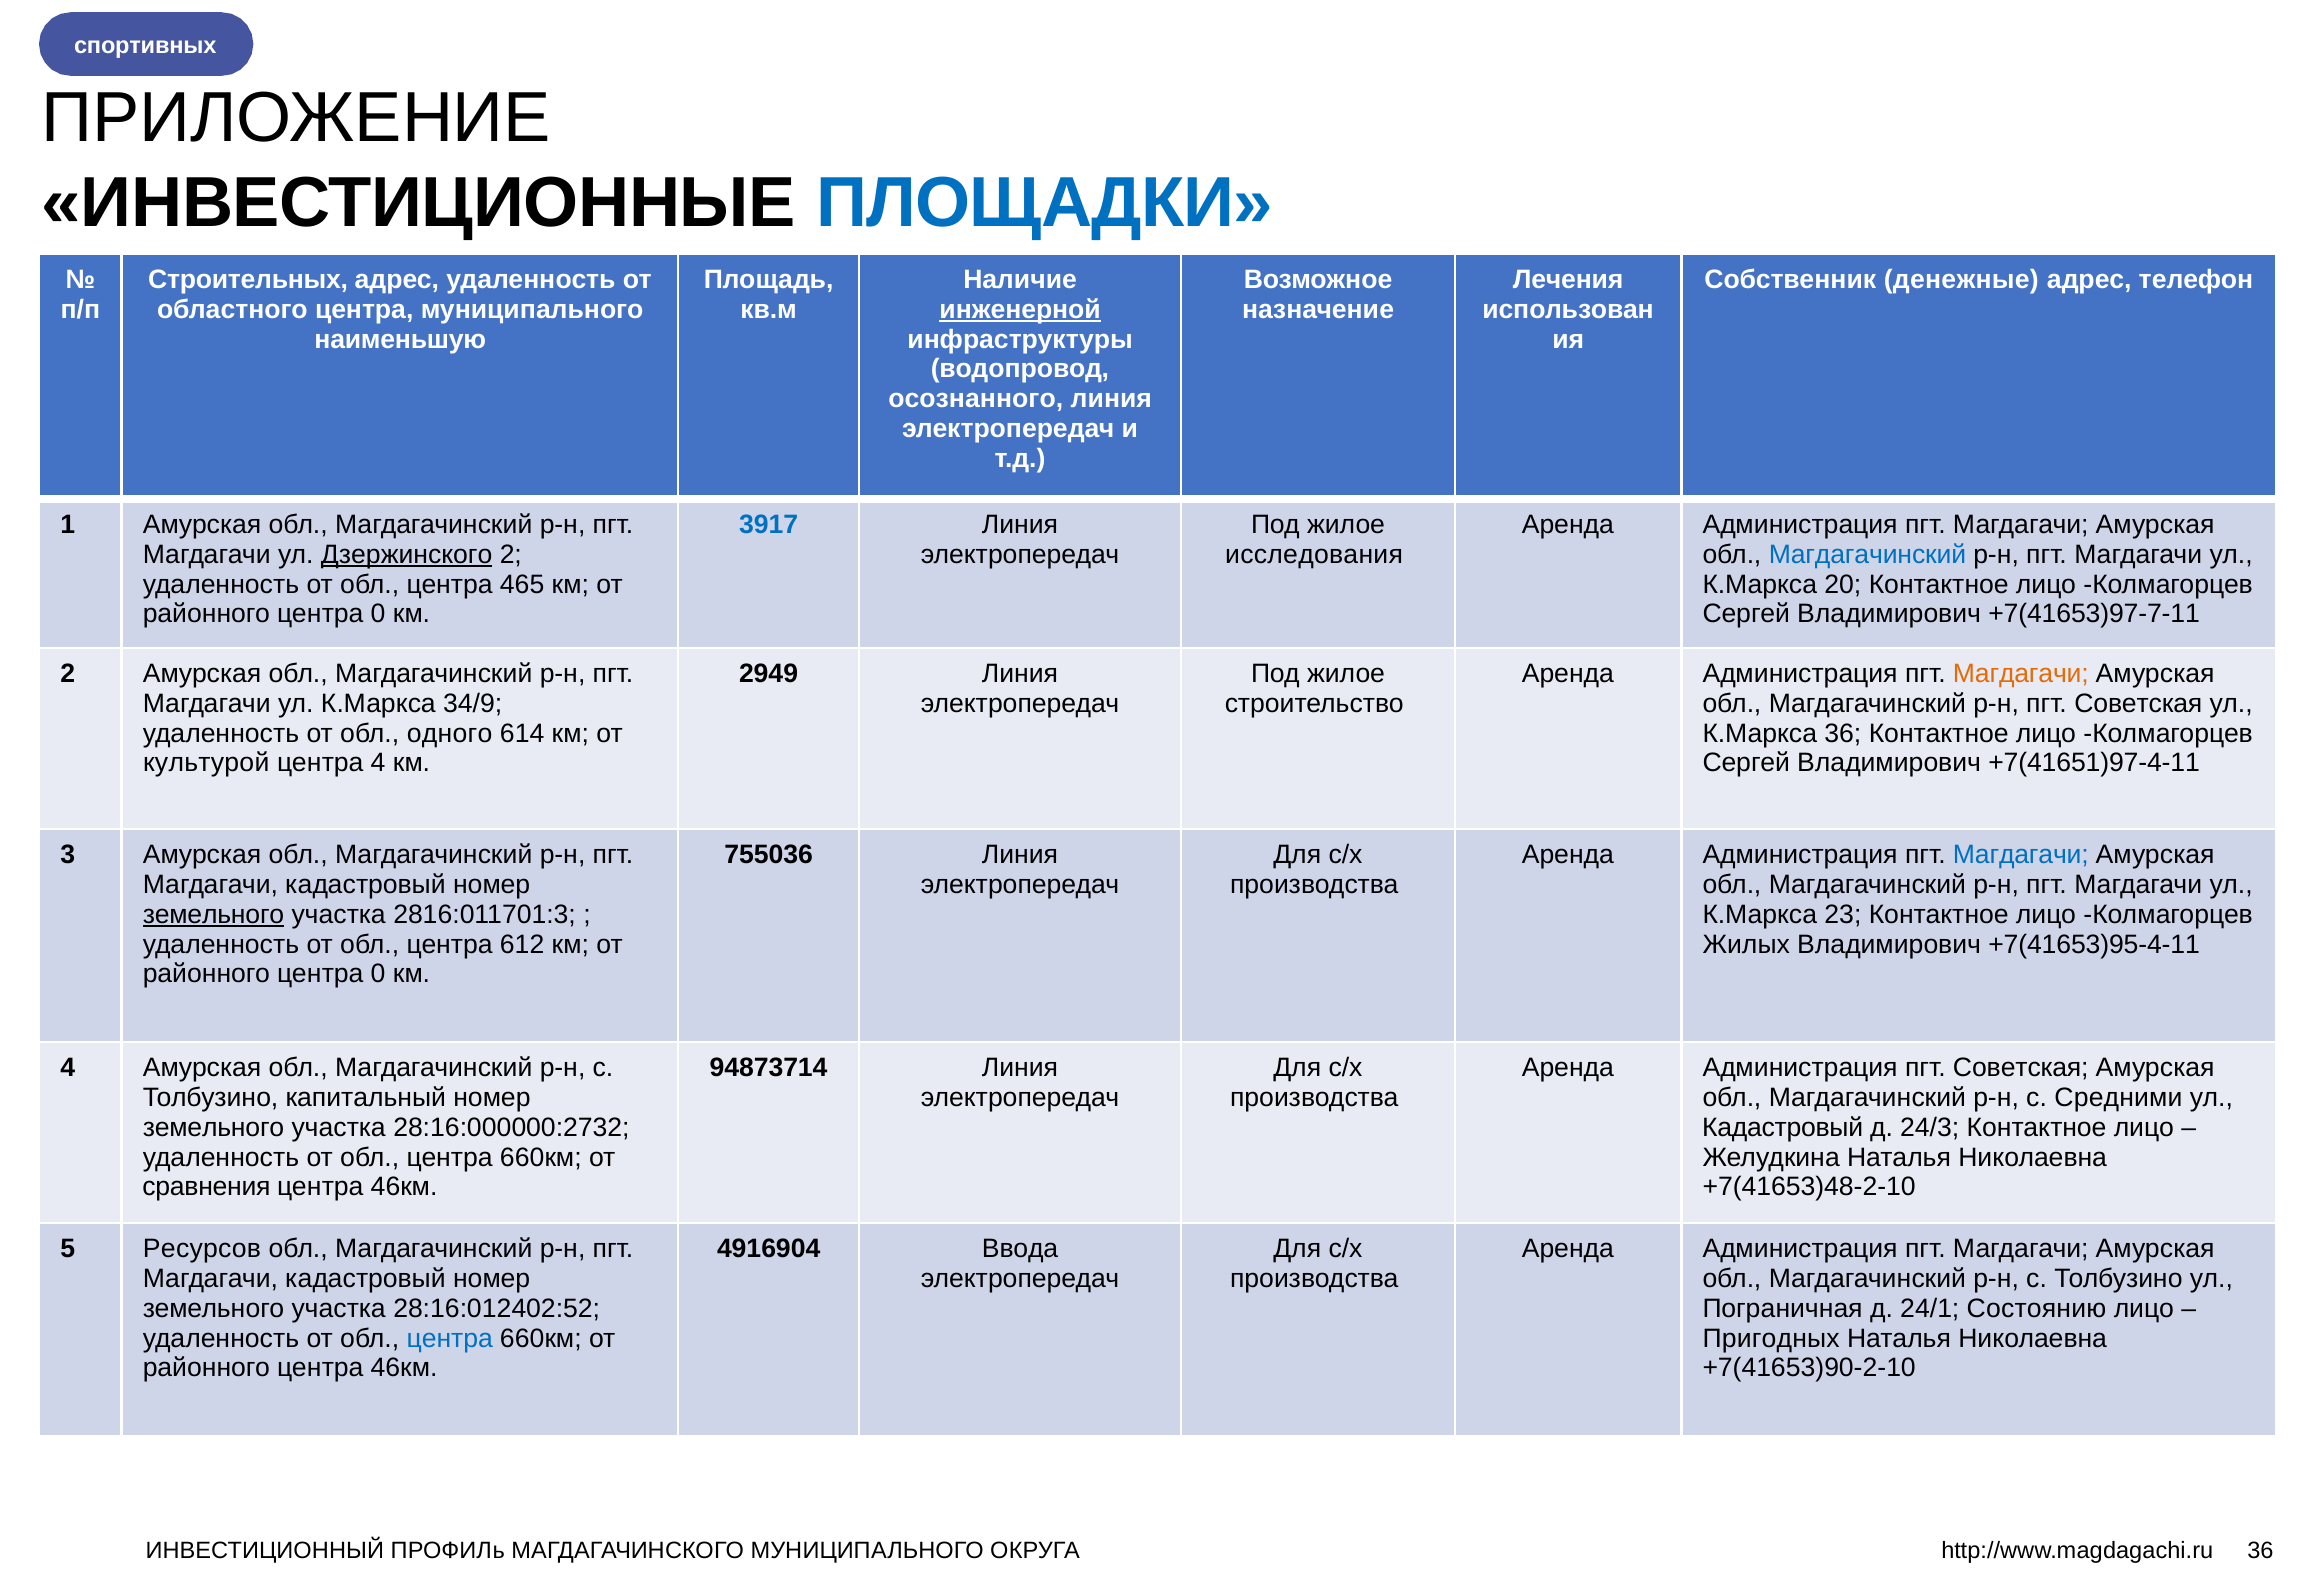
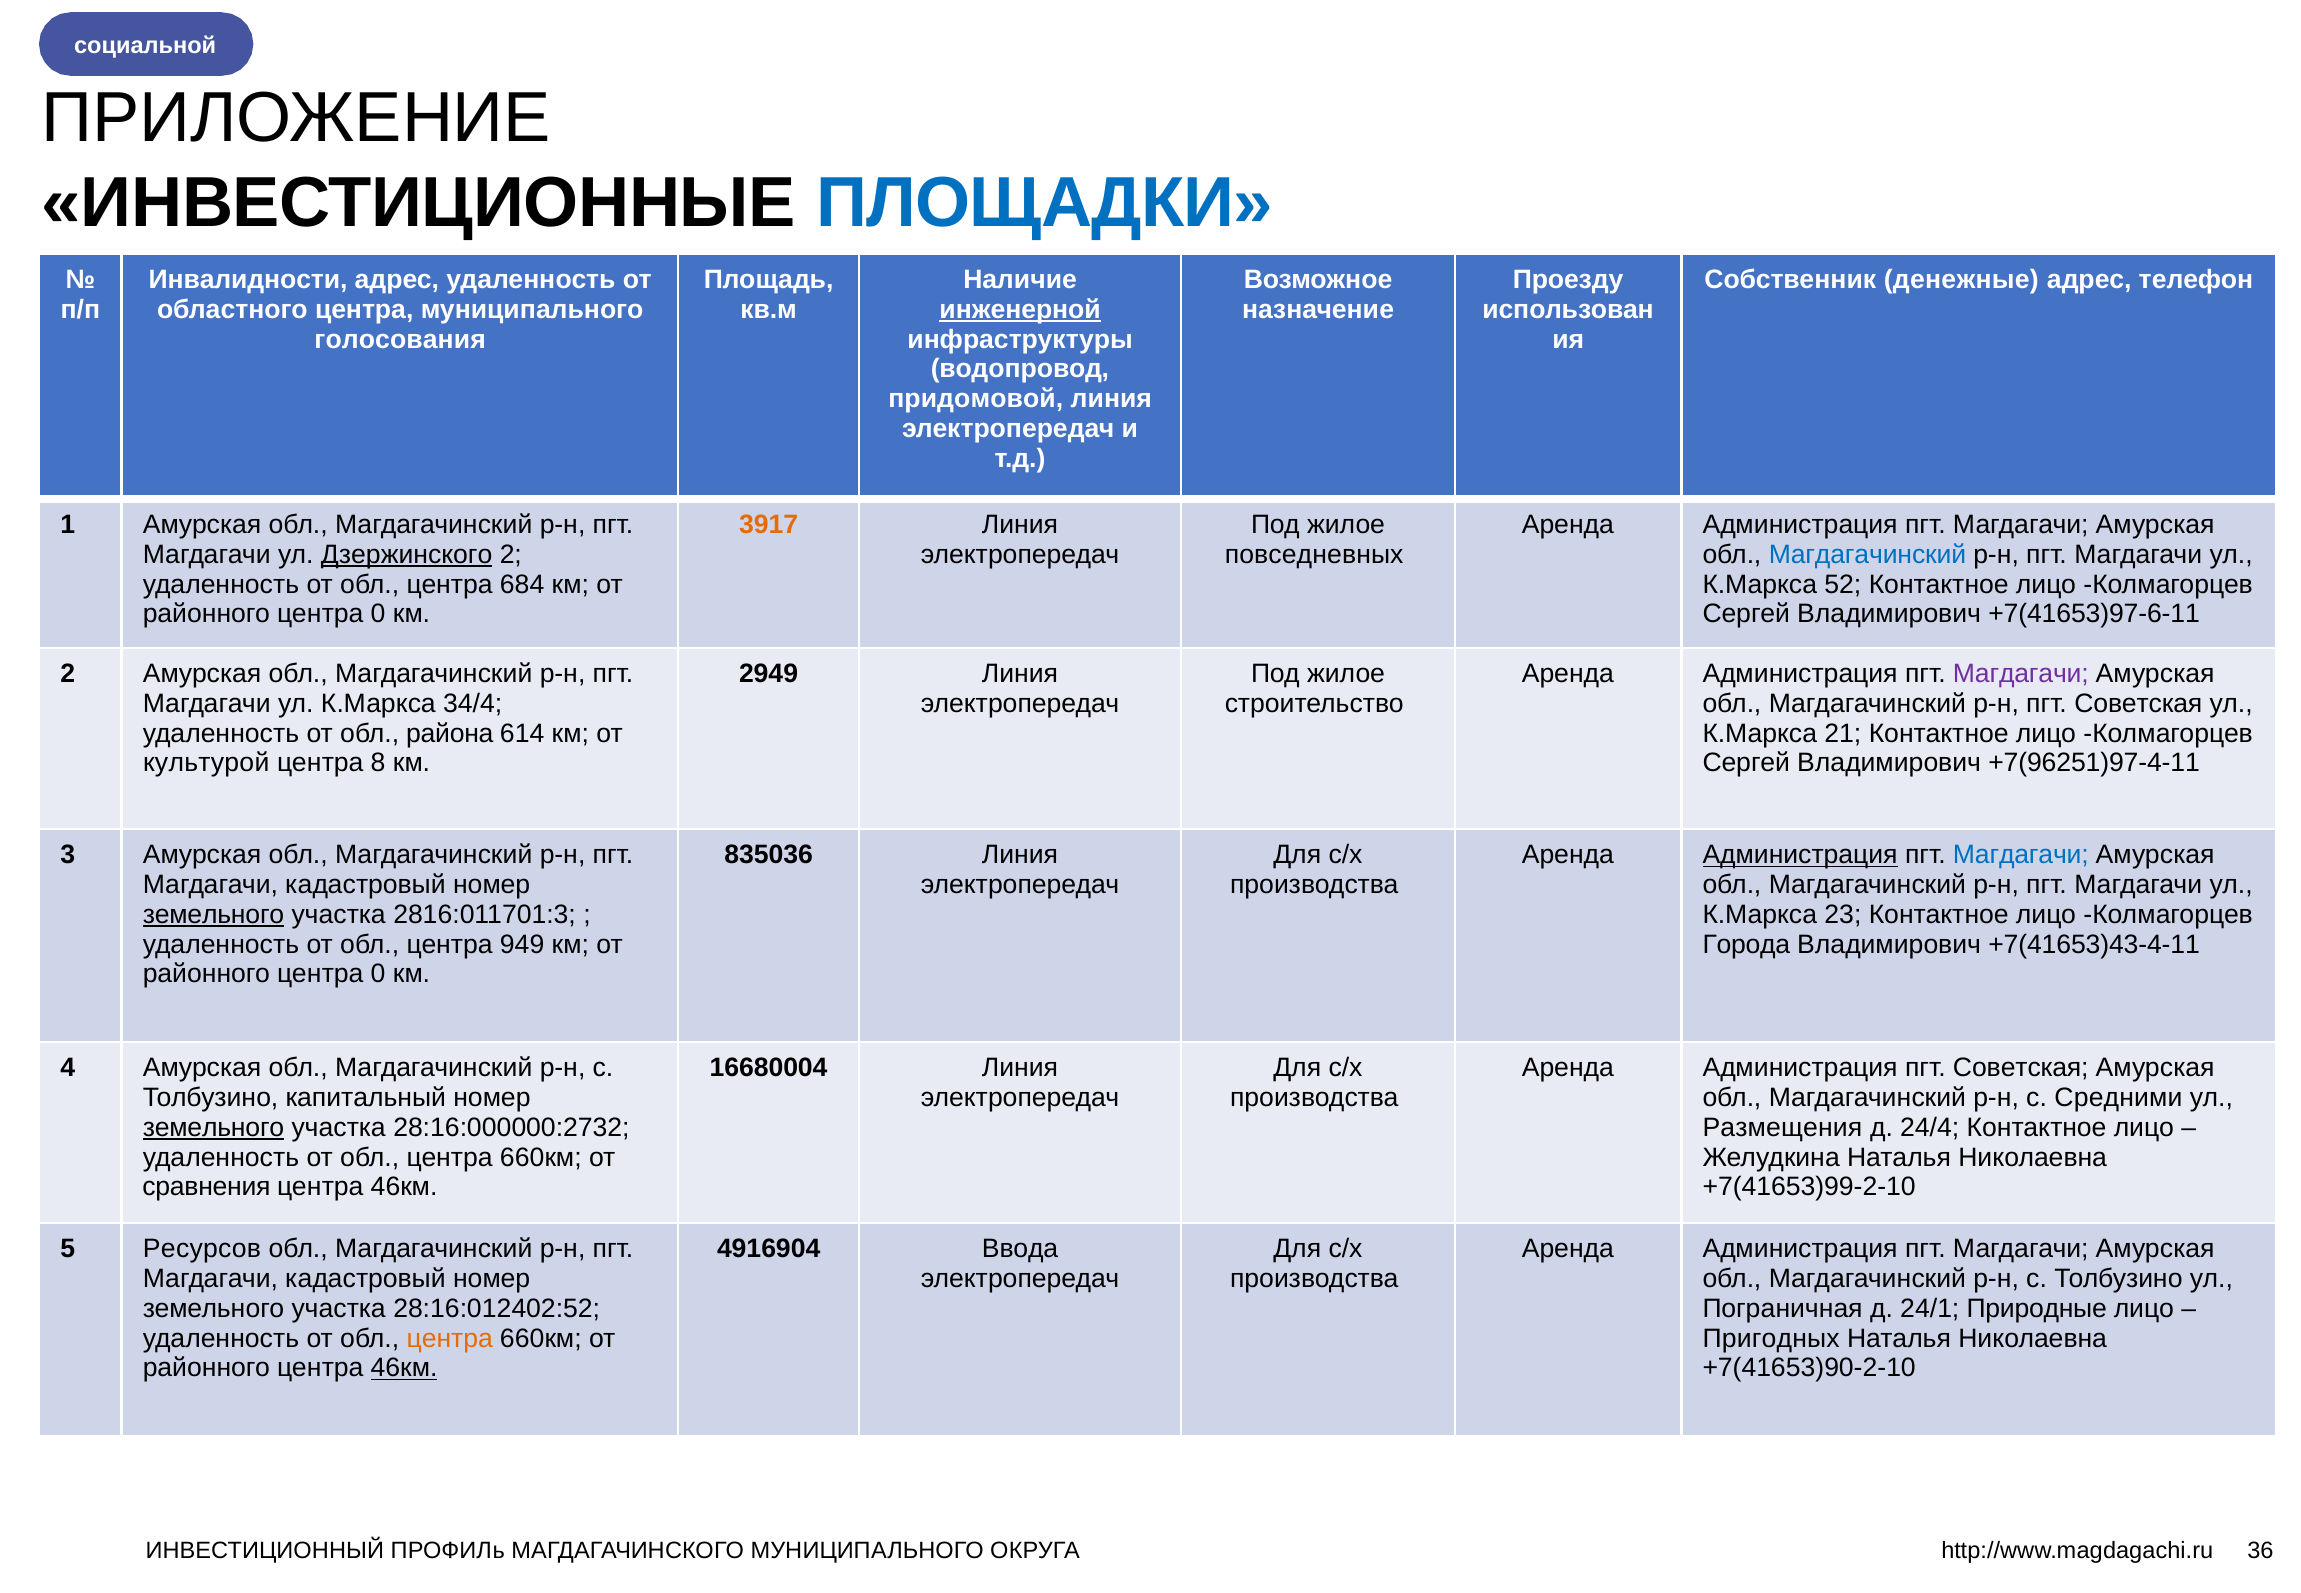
спортивных: спортивных -> социальной (145, 46)
Строительных: Строительных -> Инвалидности (248, 280)
Лечения: Лечения -> Проезду (1568, 280)
наименьшую: наименьшую -> голосования (400, 339)
осознанного: осознанного -> придомовой (976, 399)
3917 colour: blue -> orange (769, 525)
исследования: исследования -> повседневных (1314, 555)
465: 465 -> 684 (522, 584)
20: 20 -> 52 (1843, 584)
+7(41653)97-7-11: +7(41653)97-7-11 -> +7(41653)97-6-11 (2094, 614)
Магдагачи colour: orange -> purple (2021, 674)
34/9: 34/9 -> 34/4 (473, 704)
одного: одного -> района (450, 733)
К.Маркса 36: 36 -> 21 (1843, 733)
центра 4: 4 -> 8 (378, 763)
+7(41651)97-4-11: +7(41651)97-4-11 -> +7(96251)97-4-11 (2094, 763)
755036: 755036 -> 835036 (769, 855)
Администрация underline: none -> present (1800, 855)
612: 612 -> 949 (522, 944)
Жилых: Жилых -> Города (1746, 944)
+7(41653)95-4-11: +7(41653)95-4-11 -> +7(41653)43-4-11 (2094, 944)
94873714: 94873714 -> 16680004 (769, 1068)
земельного underline: none -> present (214, 1127)
Кадастровый: Кадастровый -> Размещения (1782, 1127)
24/3: 24/3 -> 24/4 (1930, 1127)
+7(41653)48-2-10: +7(41653)48-2-10 -> +7(41653)99-2-10 (1809, 1187)
Состоянию: Состоянию -> Природные (2037, 1309)
центра colour: blue -> orange (450, 1338)
46км underline: none -> present (404, 1368)
